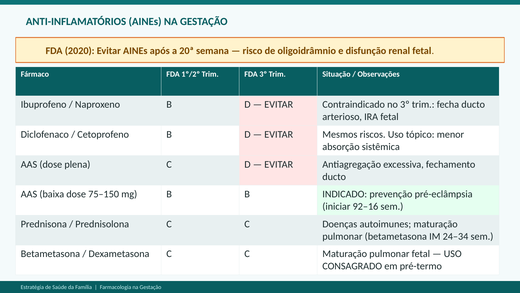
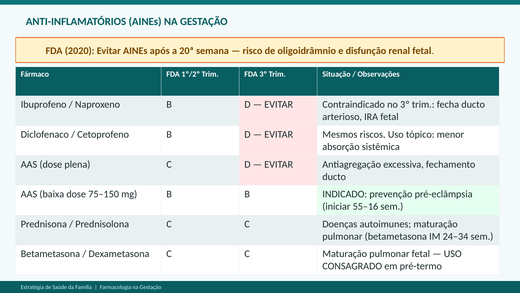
92–16: 92–16 -> 55–16 (365, 206)
